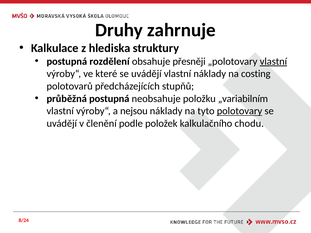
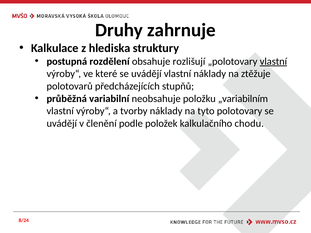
přesněji: přesněji -> rozlišují (189, 61)
costing: costing -> ztěžuje (256, 74)
průběžná postupná: postupná -> variabilní (109, 99)
nejsou: nejsou -> tvorby (134, 111)
polotovary underline: present -> none (240, 111)
